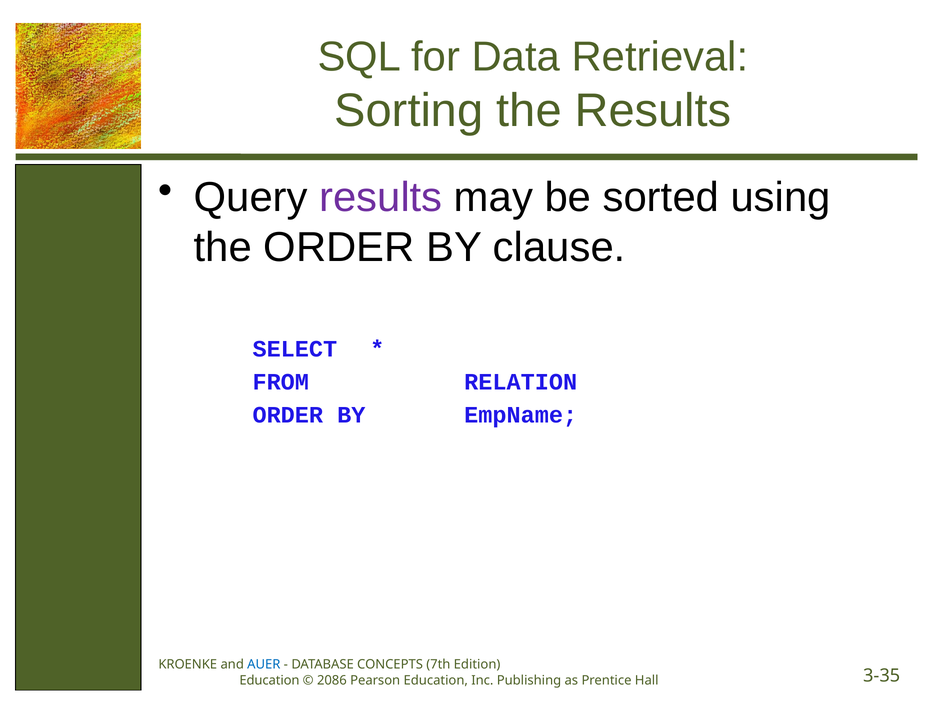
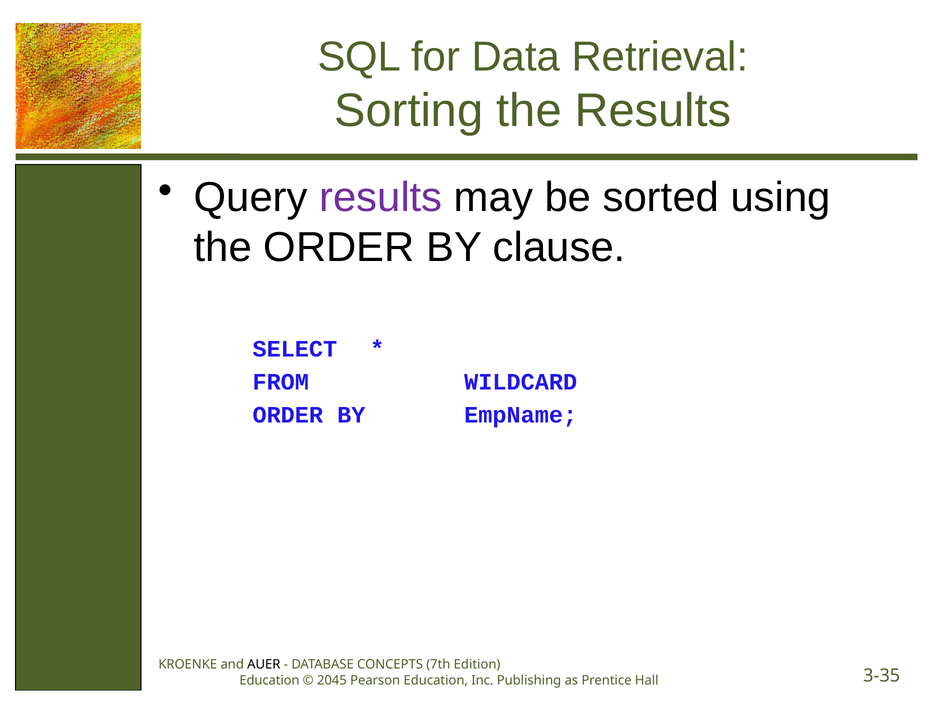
RELATION: RELATION -> WILDCARD (521, 382)
AUER colour: blue -> black (264, 664)
2086: 2086 -> 2045 (332, 680)
